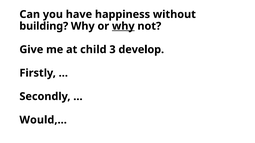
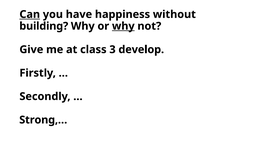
Can underline: none -> present (30, 14)
child: child -> class (93, 50)
Would,…: Would,… -> Strong,… (43, 120)
